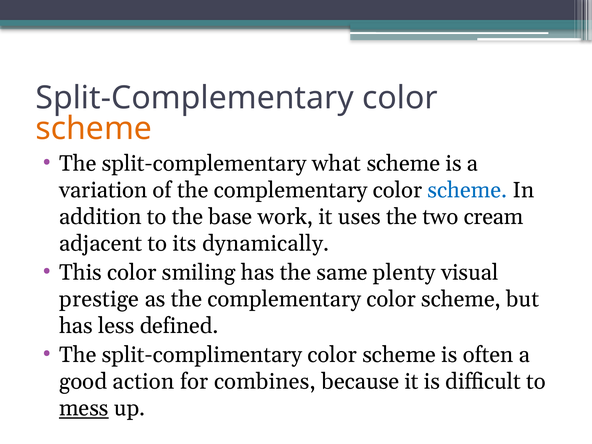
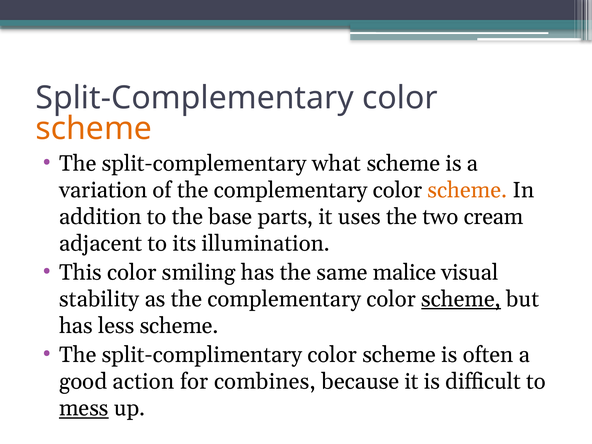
scheme colour: blue -> orange (467, 190)
work: work -> parts (285, 217)
dynamically: dynamically -> illumination (266, 243)
plenty: plenty -> malice (404, 273)
prestige: prestige -> stability (99, 299)
scheme underline: none -> present (461, 299)
less defined: defined -> scheme (179, 326)
